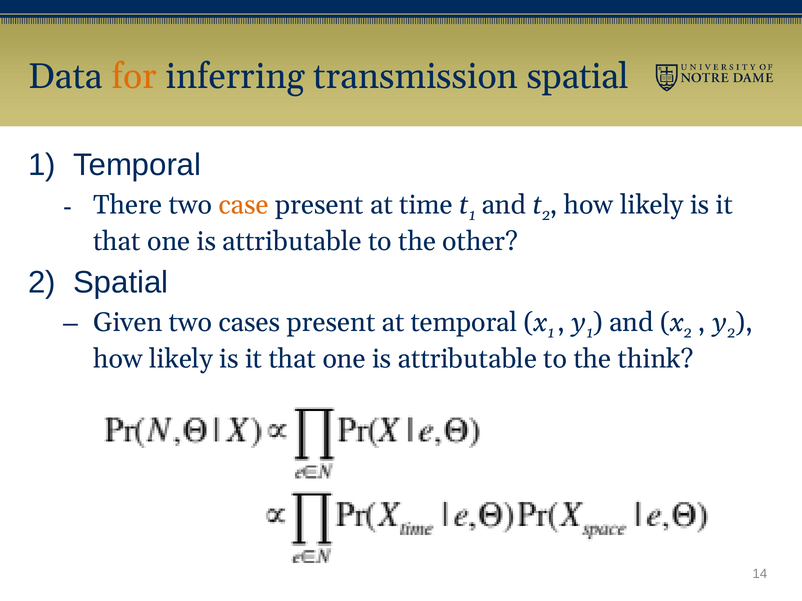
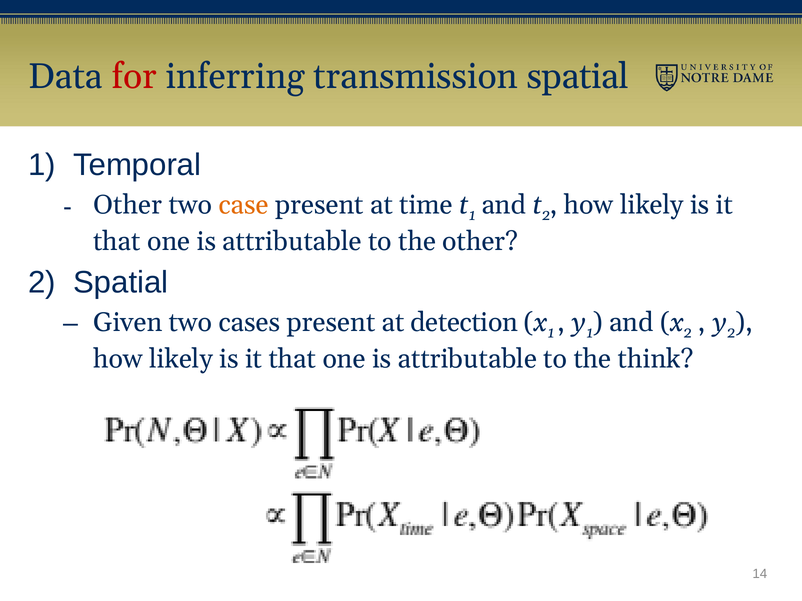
for colour: orange -> red (134, 77)
There: There -> Other (128, 205)
at temporal: temporal -> detection (464, 323)
